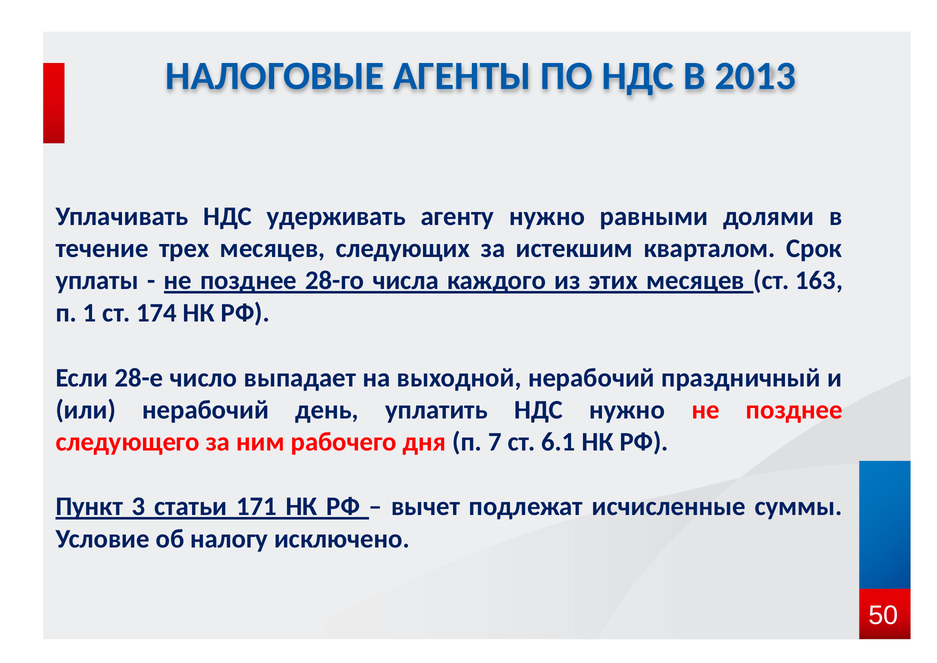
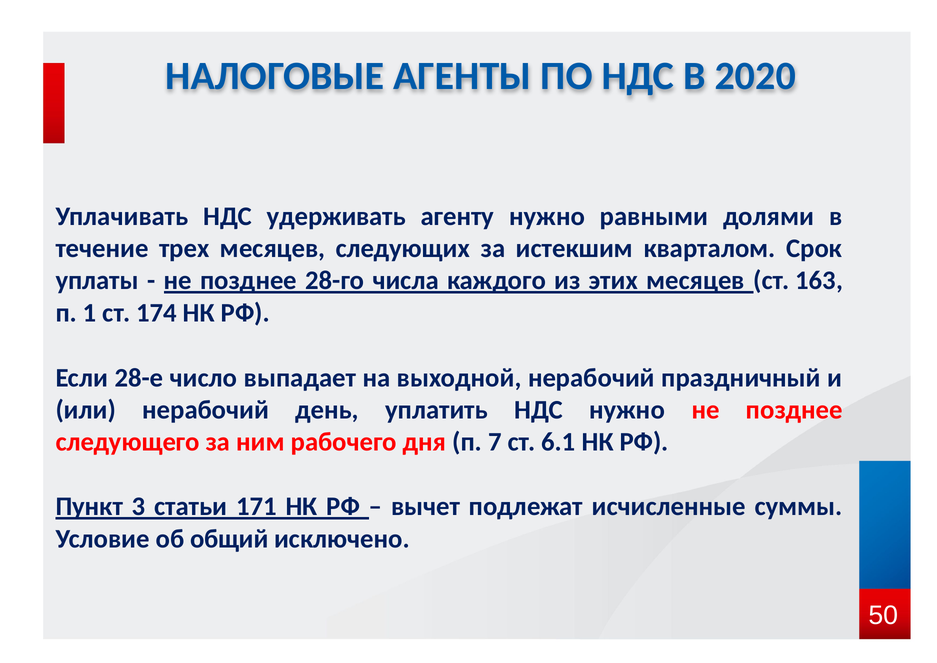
2013: 2013 -> 2020 (755, 76)
налогу: налогу -> общий (229, 538)
